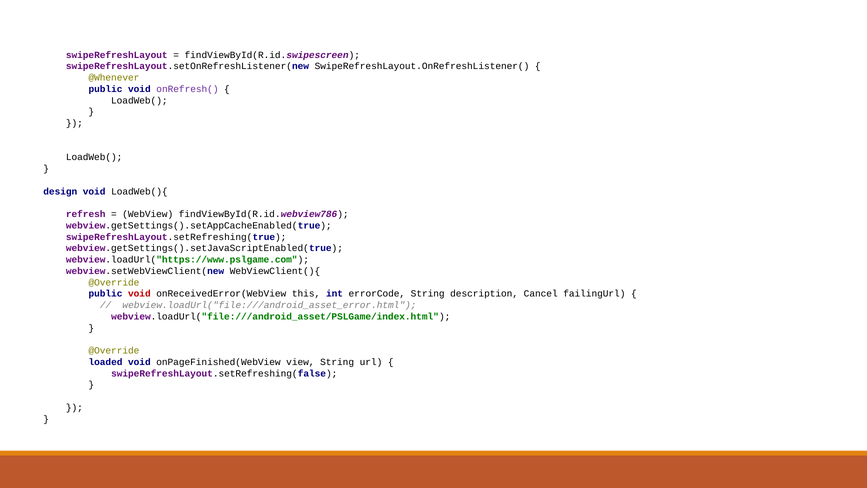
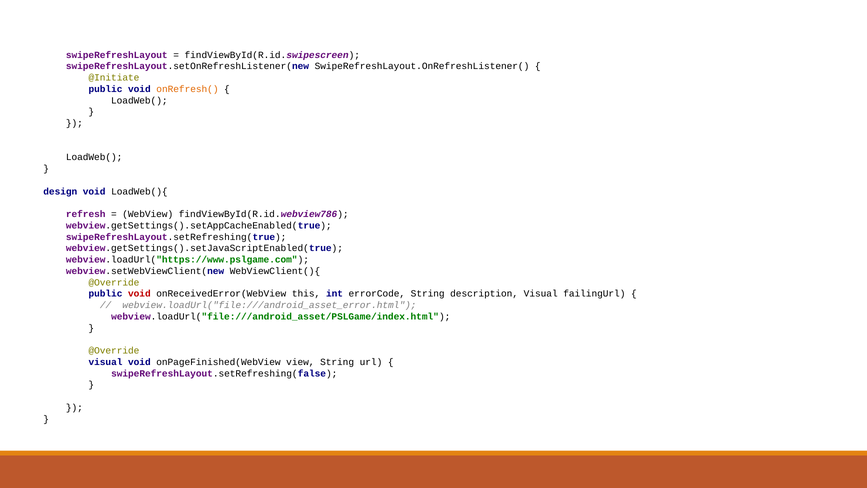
@Whenever: @Whenever -> @Initiate (114, 78)
onRefresh( colour: purple -> orange (187, 89)
description Cancel: Cancel -> Visual (541, 294)
loaded: loaded -> visual (106, 362)
